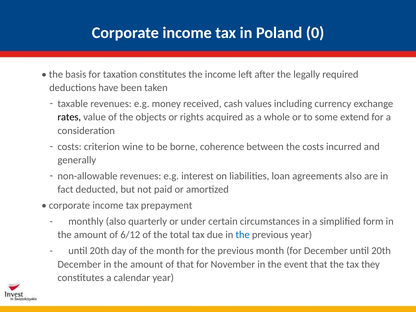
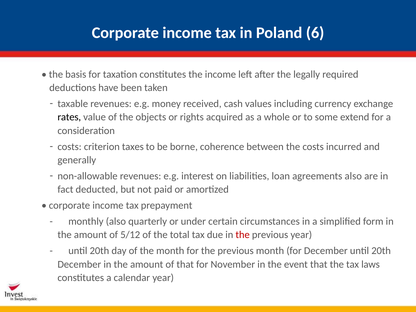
0: 0 -> 6 (315, 33)
wine: wine -> taxes (133, 147)
6/12: 6/12 -> 5/12 (130, 235)
the colour: blue -> red (243, 235)
they: they -> laws (371, 264)
